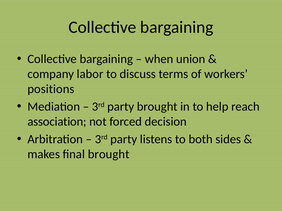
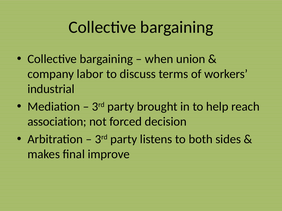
positions: positions -> industrial (51, 89)
final brought: brought -> improve (109, 155)
